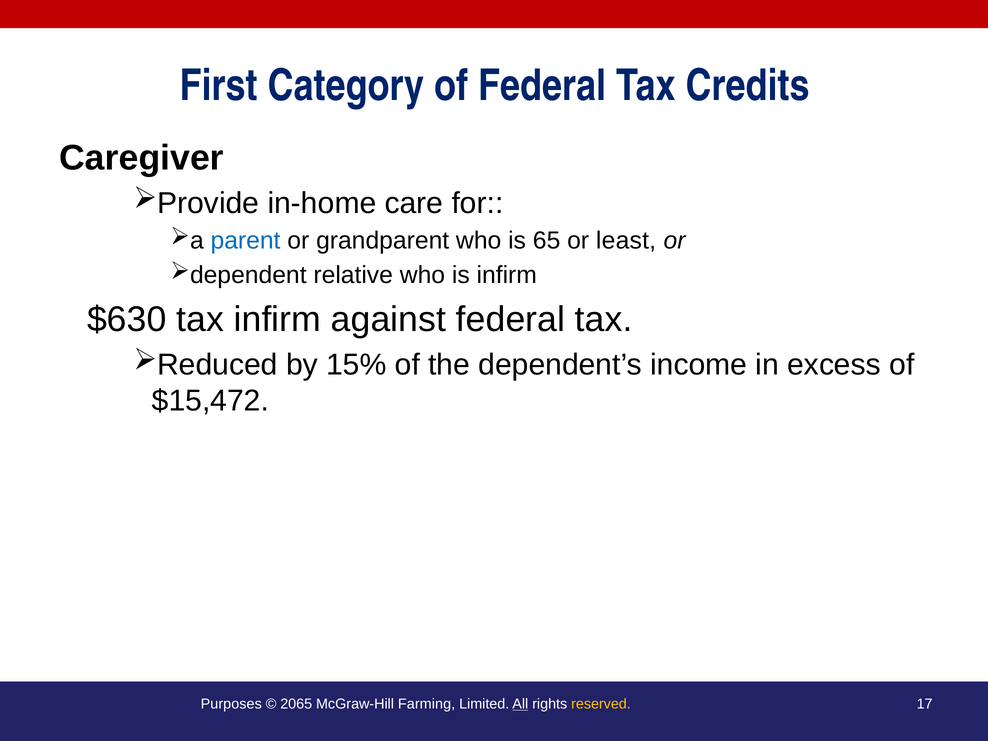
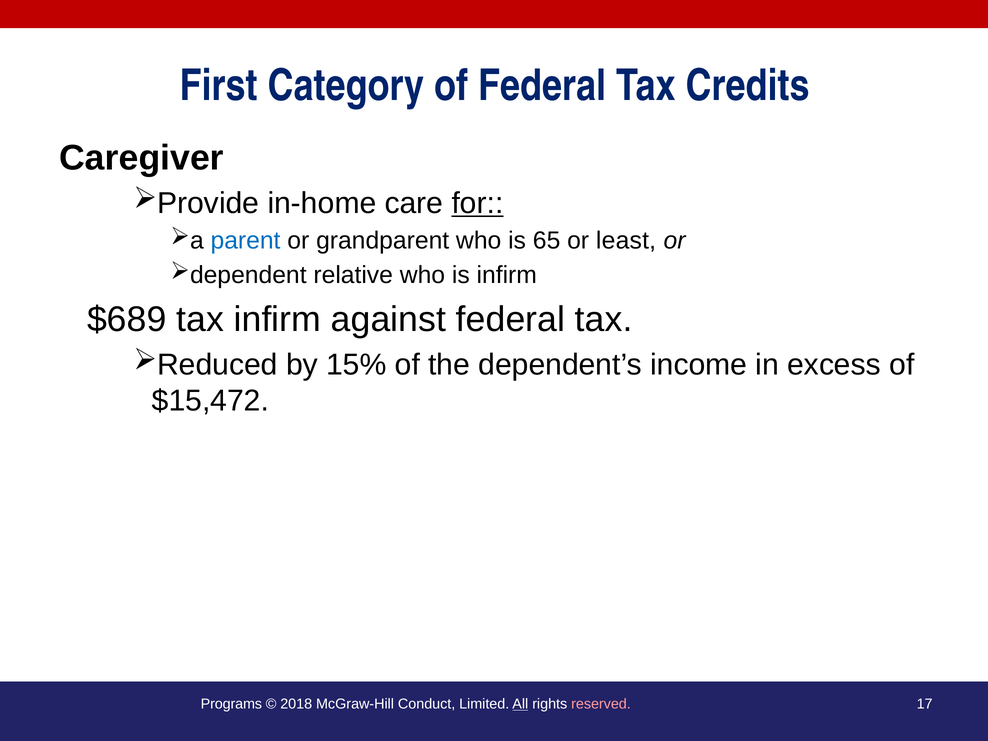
for underline: none -> present (478, 203)
$630: $630 -> $689 (127, 319)
Purposes: Purposes -> Programs (231, 704)
2065: 2065 -> 2018 (296, 704)
Farming: Farming -> Conduct (427, 704)
reserved colour: yellow -> pink (601, 704)
